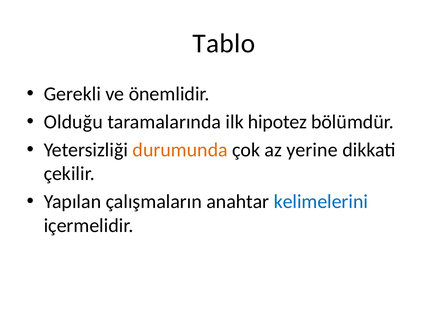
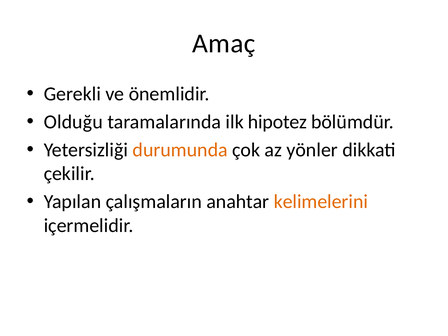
Tablo: Tablo -> Amaç (224, 43)
yerine: yerine -> yönler (312, 150)
kelimelerini colour: blue -> orange (321, 202)
